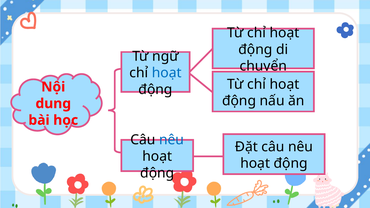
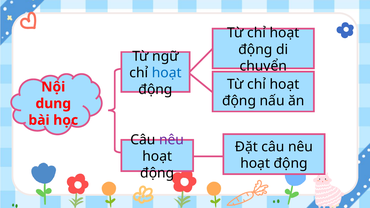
nêu colour: blue -> purple (172, 140)
